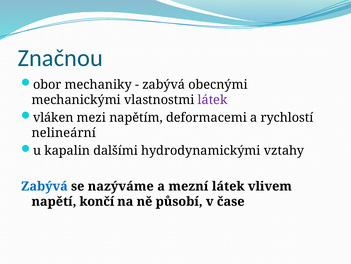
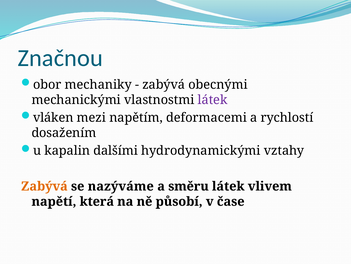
nelineární: nelineární -> dosažením (64, 133)
Zabývá colour: blue -> orange (44, 186)
mezní: mezní -> směru (188, 186)
končí: končí -> která (97, 201)
